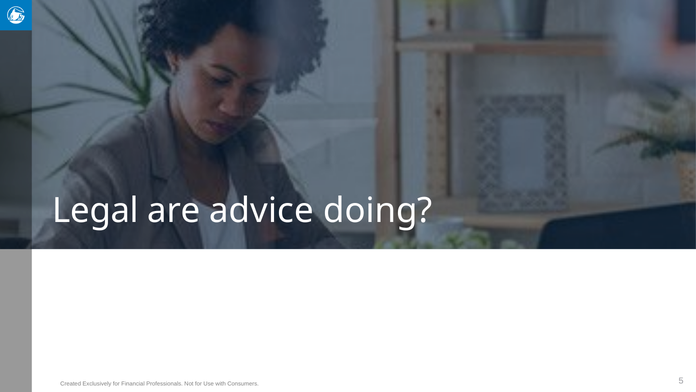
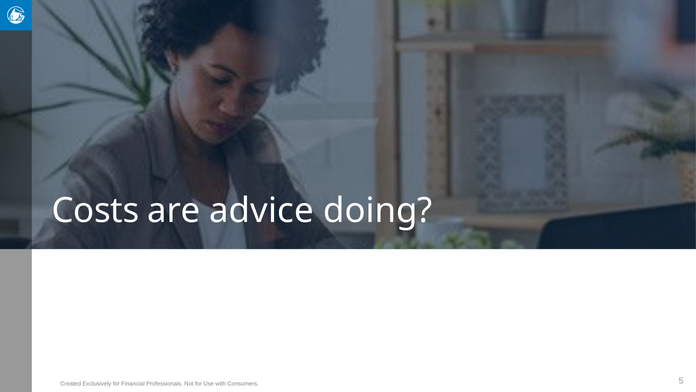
Legal: Legal -> Costs (96, 210)
